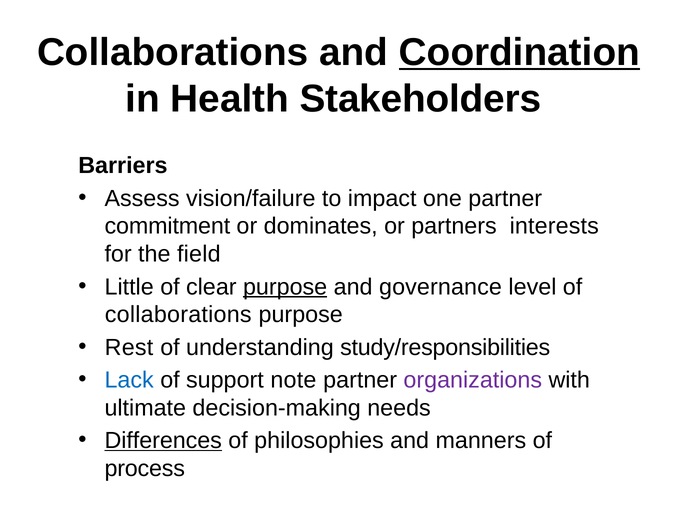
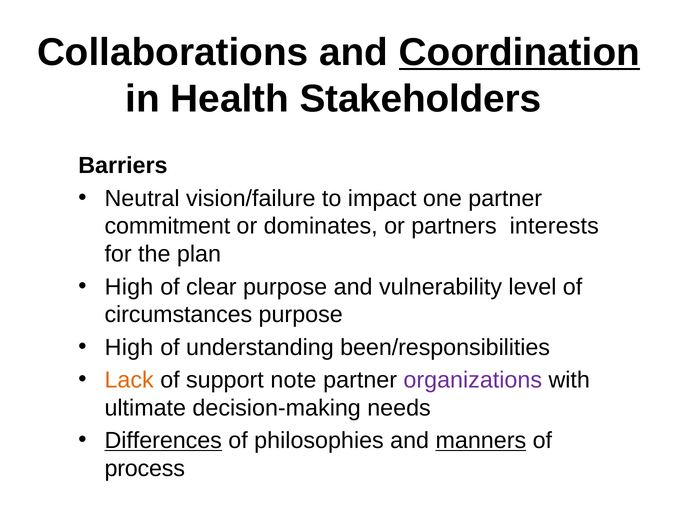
Assess: Assess -> Neutral (142, 198)
field: field -> plan (199, 254)
Little: Little -> High (129, 287)
purpose underline: present -> none (285, 287)
governance: governance -> vulnerability (441, 287)
collaborations: collaborations -> circumstances (178, 315)
Rest: Rest -> High (129, 348)
study/responsibilities: study/responsibilities -> been/responsibilities (445, 348)
Lack colour: blue -> orange (129, 380)
manners underline: none -> present (481, 441)
